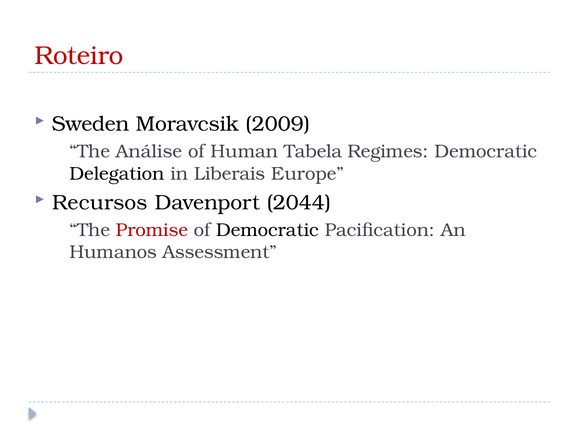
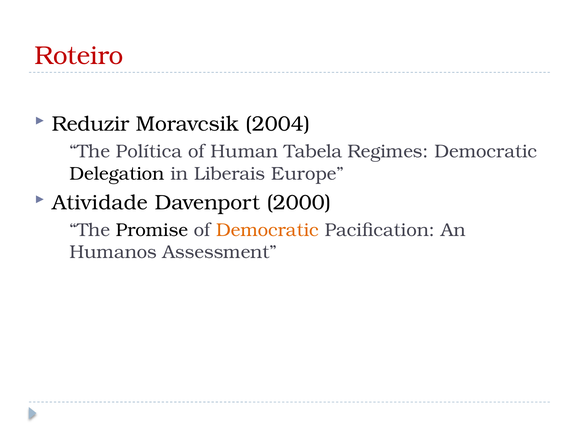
Sweden: Sweden -> Reduzir (91, 124)
2009: 2009 -> 2004 (278, 124)
Análise: Análise -> Política (149, 152)
Recursos: Recursos -> Atividade (100, 203)
2044: 2044 -> 2000 (299, 203)
Promise colour: red -> black (152, 230)
Democratic colour: black -> orange (267, 230)
